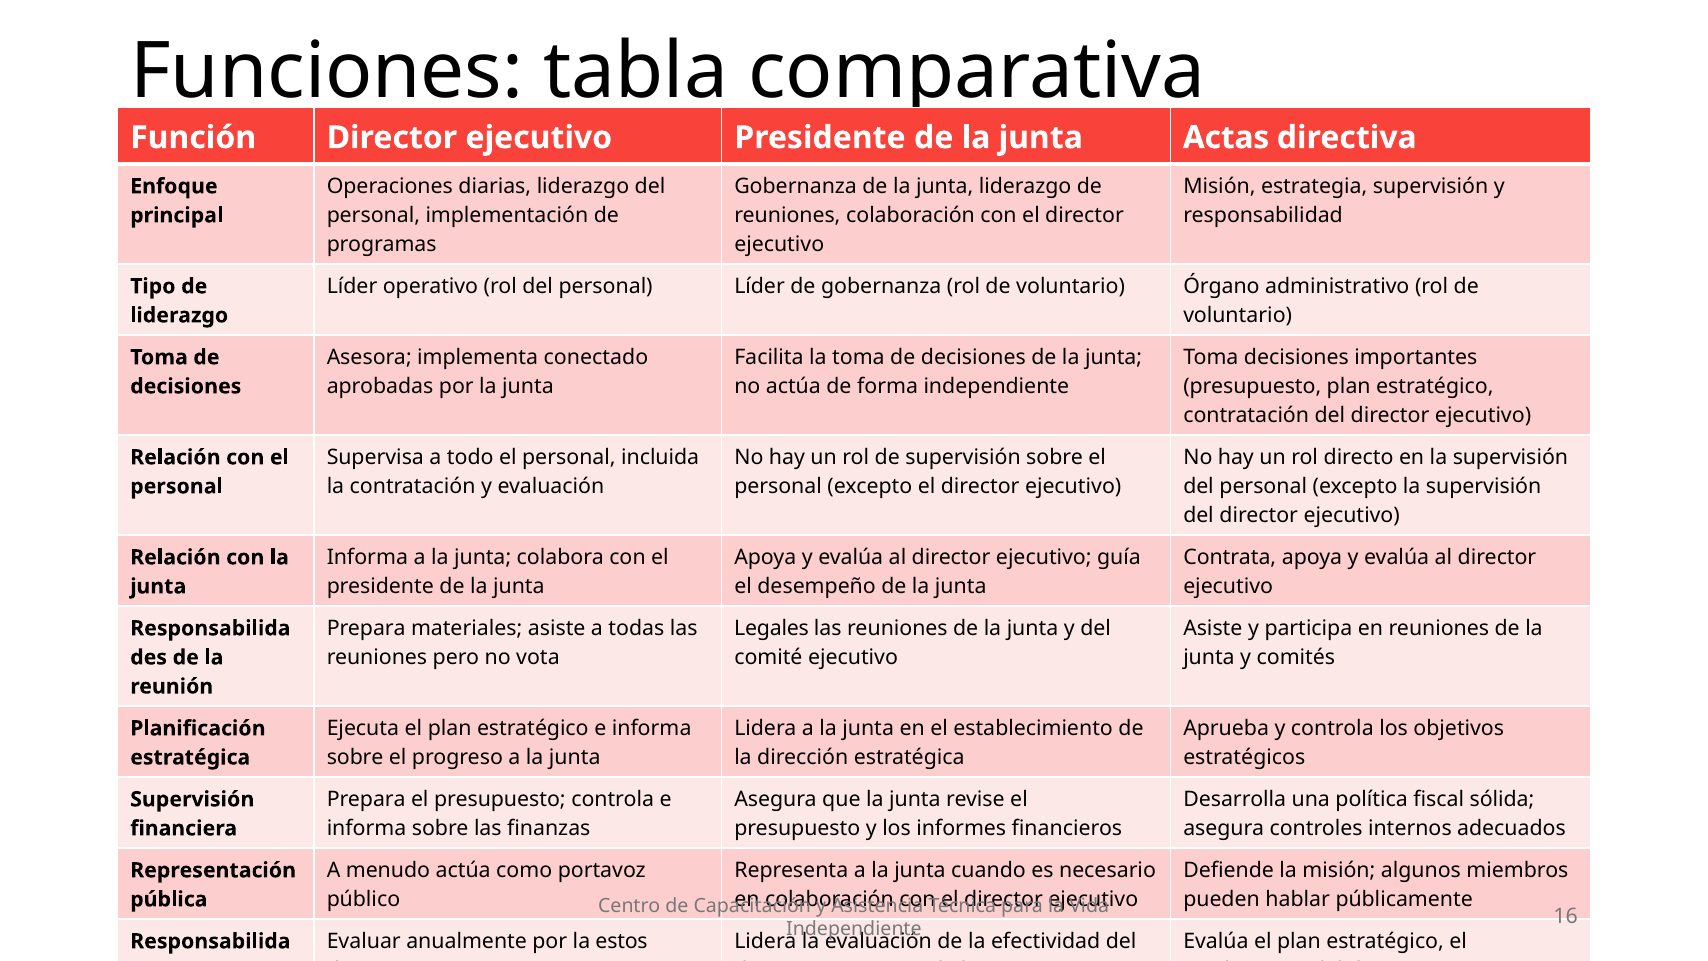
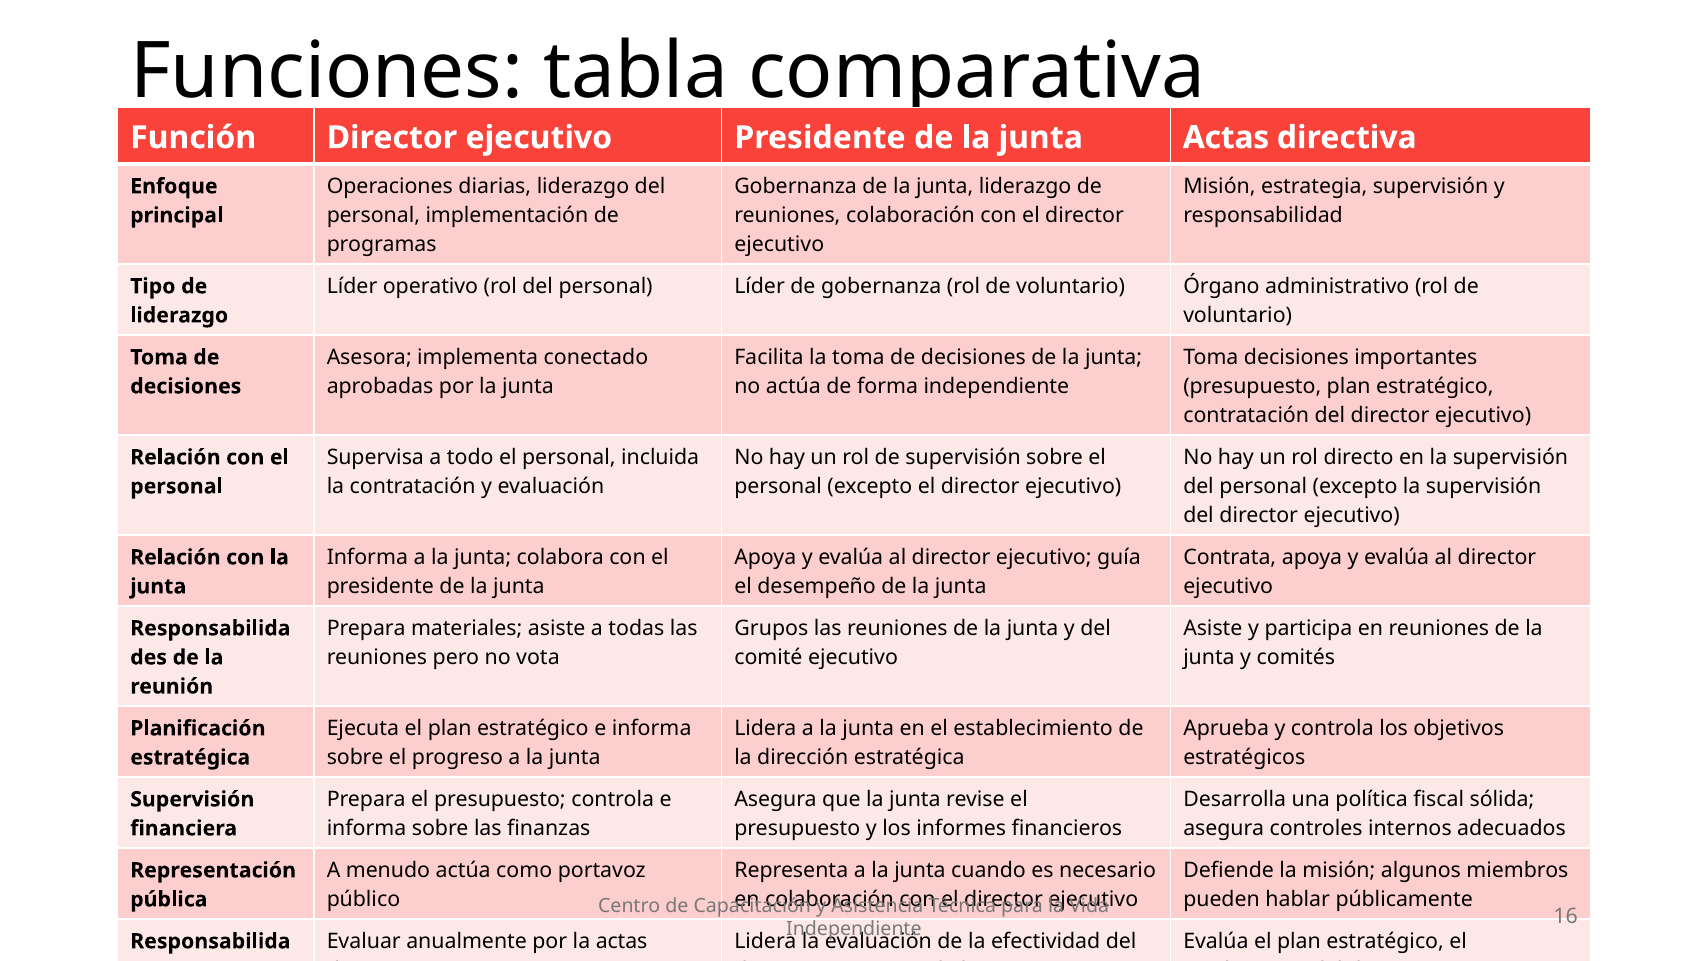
Legales: Legales -> Grupos (771, 628)
la estos: estos -> actas (622, 941)
